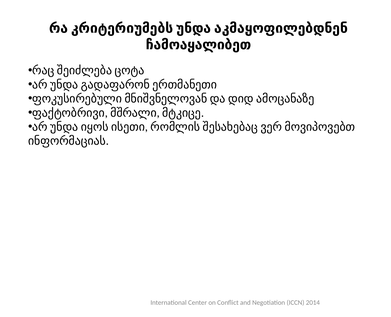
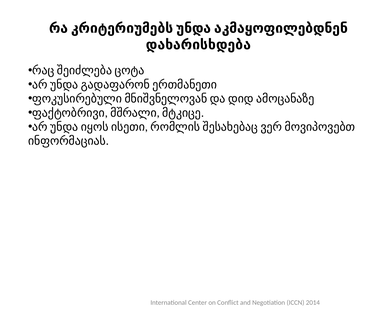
ჩამოაყალიბეთ: ჩამოაყალიბეთ -> დახარისხდება (198, 45)
